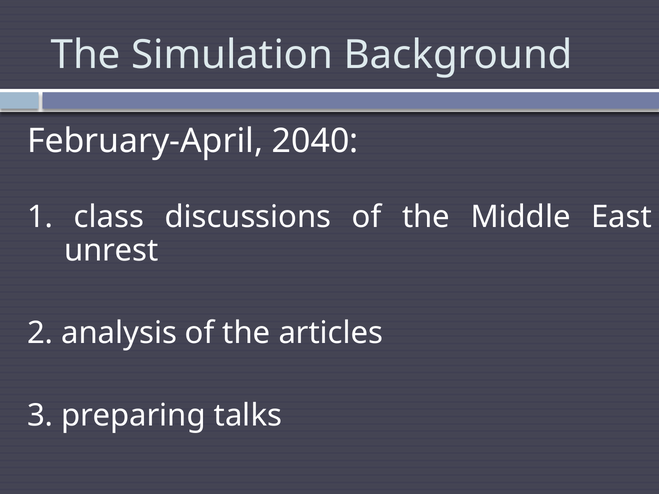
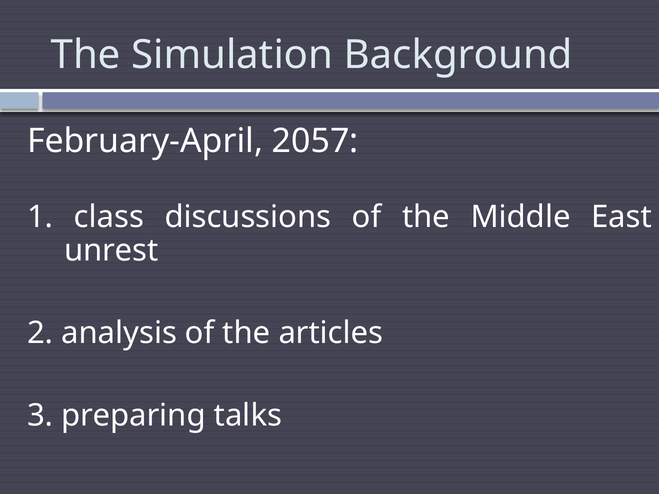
2040: 2040 -> 2057 (315, 141)
